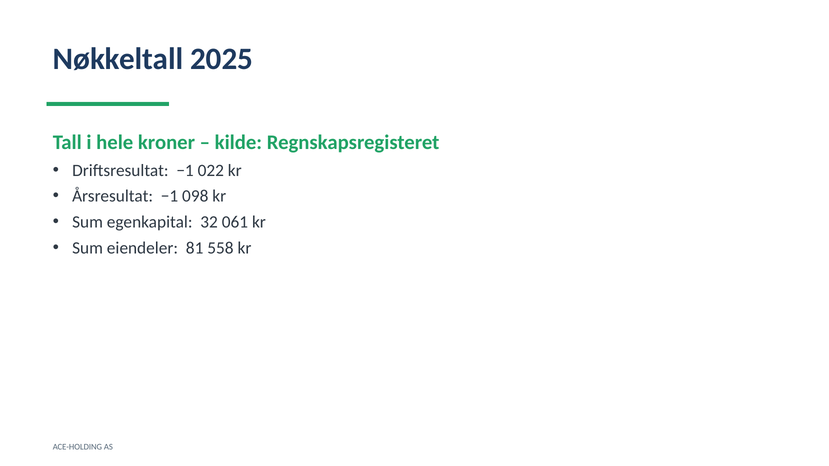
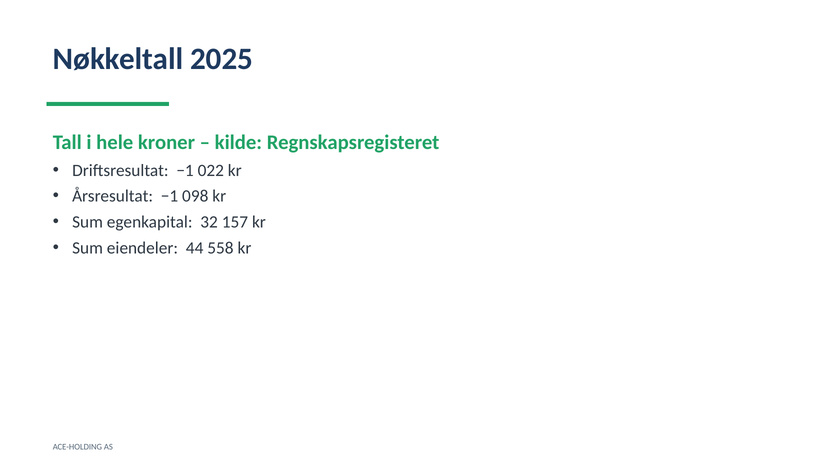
061: 061 -> 157 (235, 222)
81: 81 -> 44 (195, 248)
